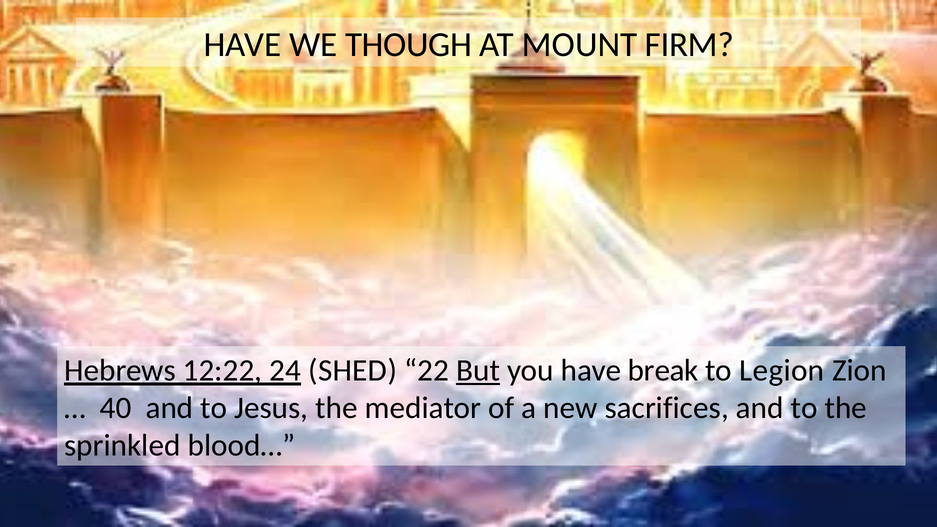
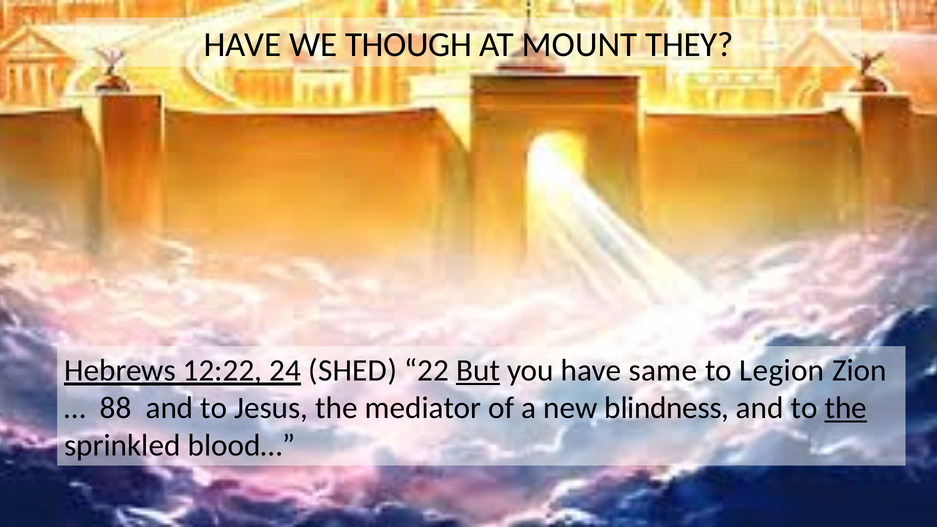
FIRM: FIRM -> THEY (689, 45)
break: break -> same (663, 371)
40: 40 -> 88 (116, 408)
sacrifices: sacrifices -> blindness (667, 408)
the underline: none -> present (846, 408)
